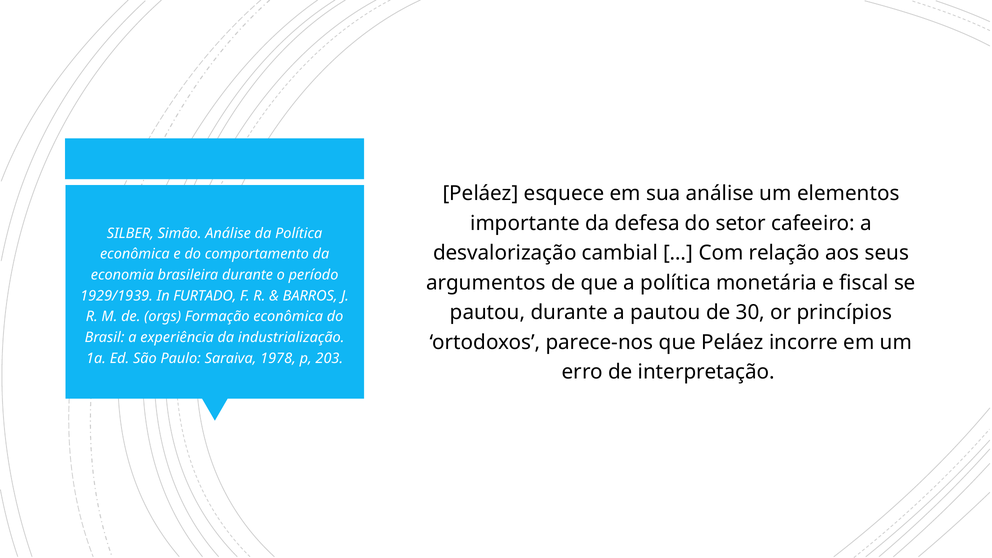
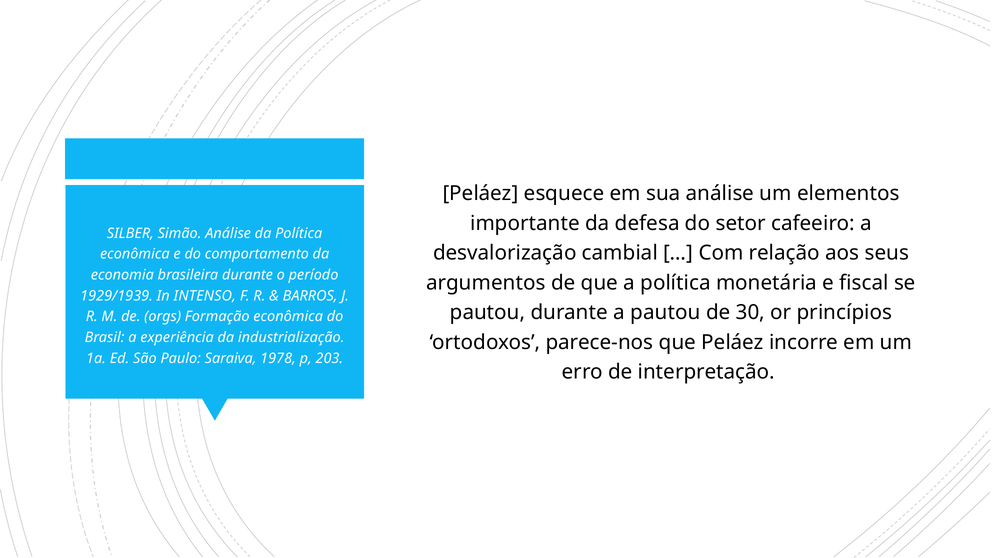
FURTADO: FURTADO -> INTENSO (205, 296)
